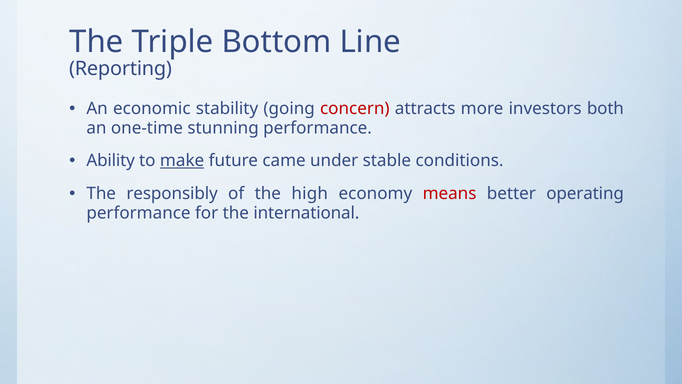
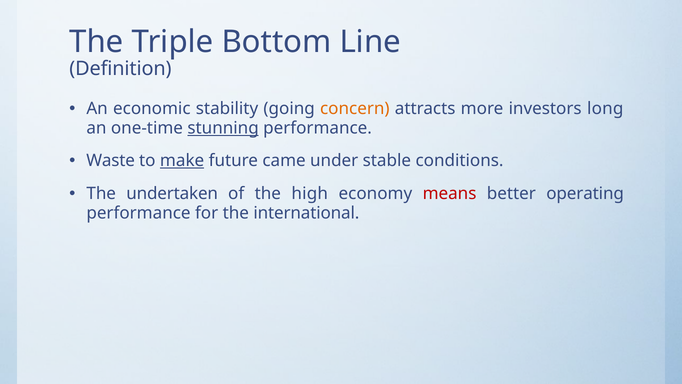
Reporting: Reporting -> Definition (120, 68)
concern colour: red -> orange (355, 109)
both: both -> long (605, 109)
stunning underline: none -> present (223, 128)
Ability: Ability -> Waste (111, 161)
responsibly: responsibly -> undertaken (172, 193)
